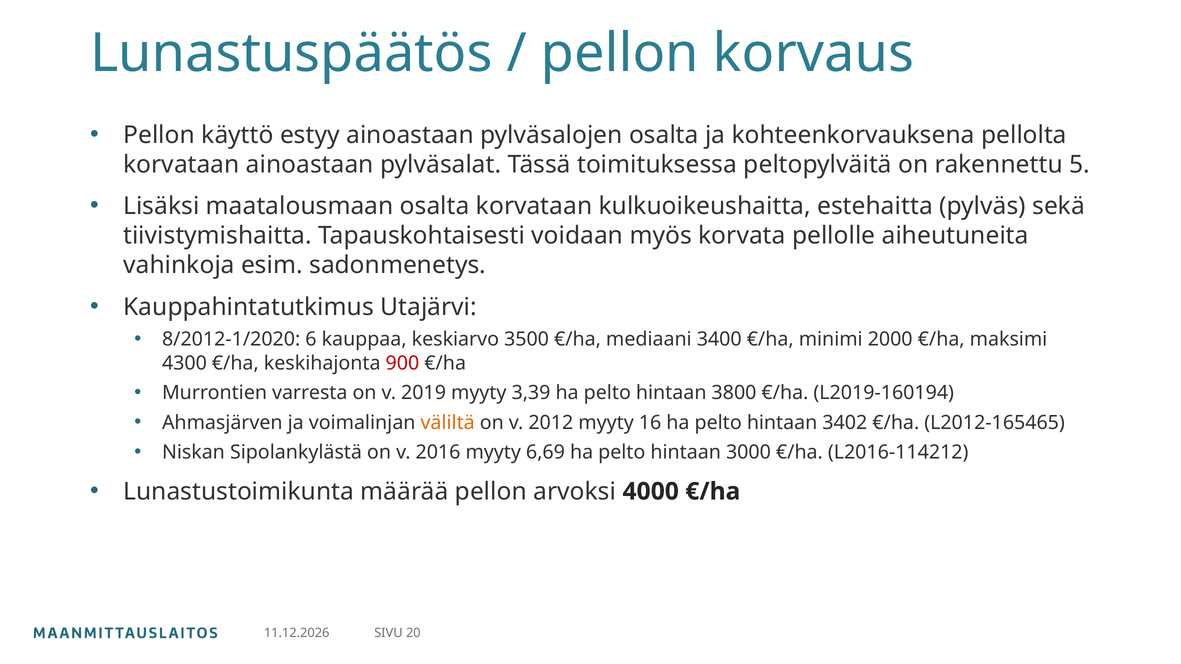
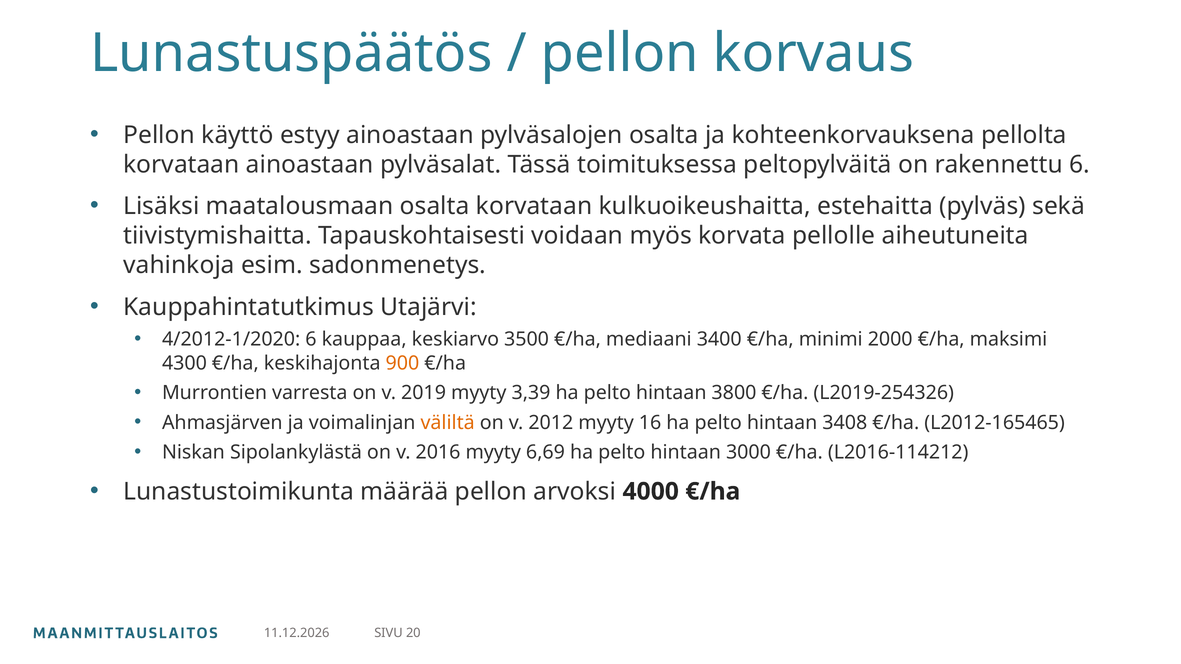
rakennettu 5: 5 -> 6 (1079, 164)
8/2012-1/2020: 8/2012-1/2020 -> 4/2012-1/2020 (231, 340)
900 colour: red -> orange (402, 363)
L2019-160194: L2019-160194 -> L2019-254326 (884, 393)
3402: 3402 -> 3408 (845, 423)
